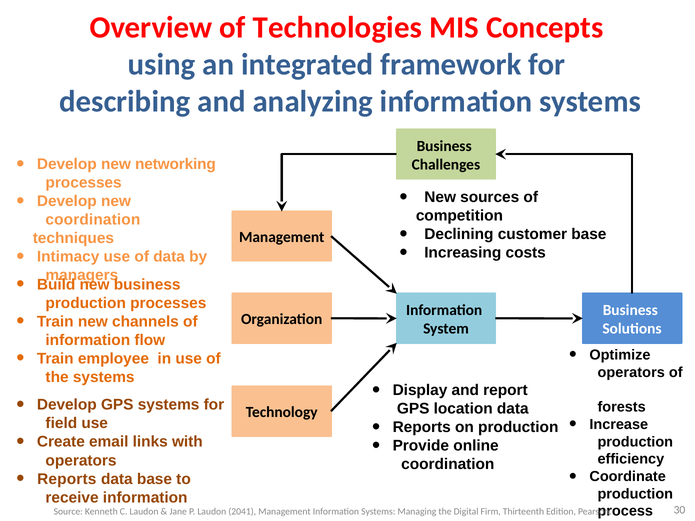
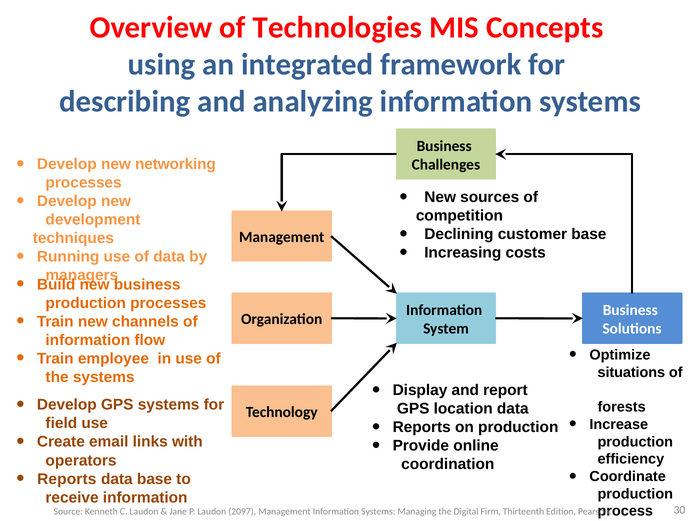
coordination: coordination -> development (93, 220)
Intimacy: Intimacy -> Running (68, 257)
operators: operators -> situations (631, 372)
2041: 2041 -> 2097 (242, 512)
